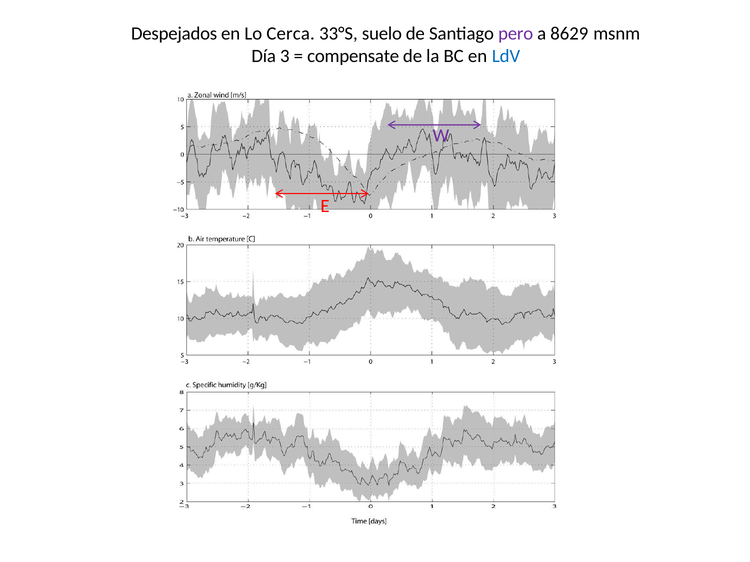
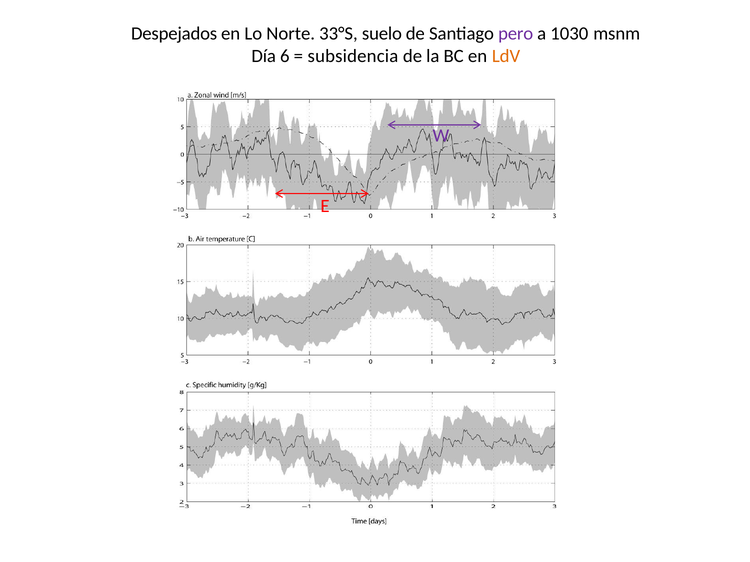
Cerca: Cerca -> Norte (291, 34)
8629: 8629 -> 1030 (569, 34)
3: 3 -> 6 (285, 56)
compensate: compensate -> subsidencia (353, 56)
LdV colour: blue -> orange (506, 56)
